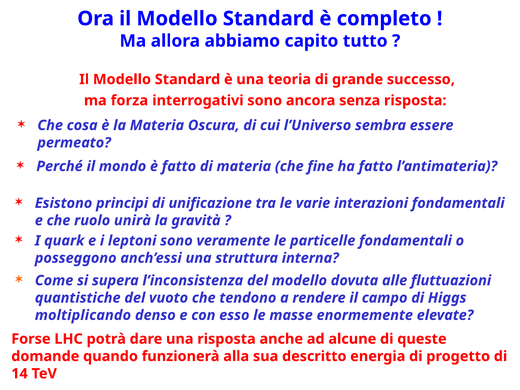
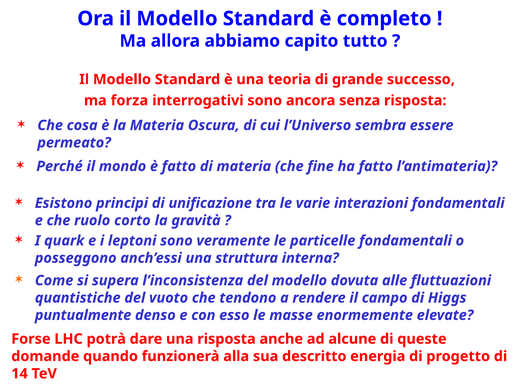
unirà: unirà -> corto (132, 220)
moltiplicando: moltiplicando -> puntualmente (83, 315)
